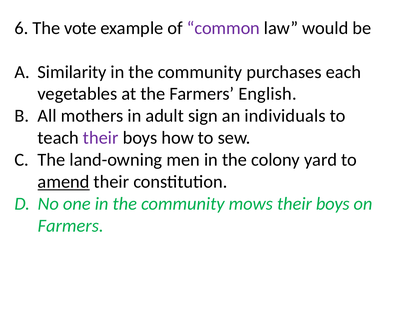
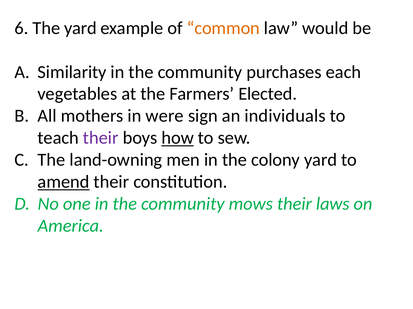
The vote: vote -> yard (80, 28)
common colour: purple -> orange (223, 28)
English: English -> Elected (268, 94)
adult: adult -> were (165, 116)
how underline: none -> present (178, 138)
mows their boys: boys -> laws (333, 204)
Farmers: Farmers -> America (71, 226)
